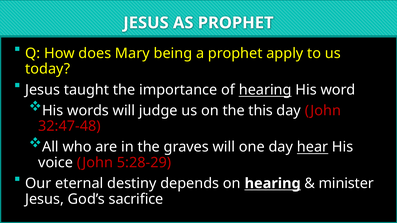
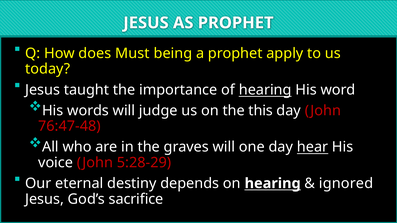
Mary: Mary -> Must (132, 53)
32:47-48: 32:47-48 -> 76:47-48 (69, 126)
minister: minister -> ignored (346, 184)
